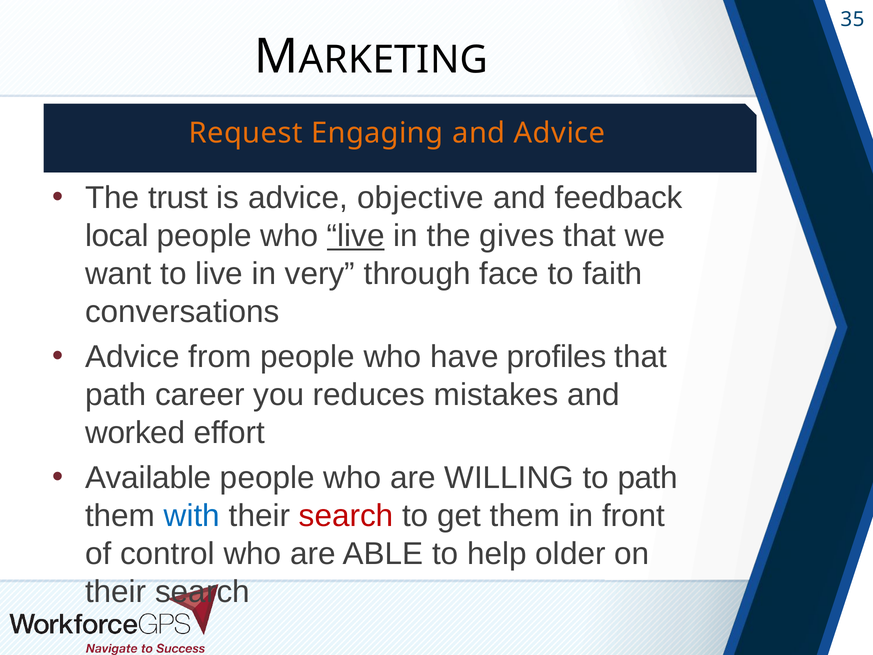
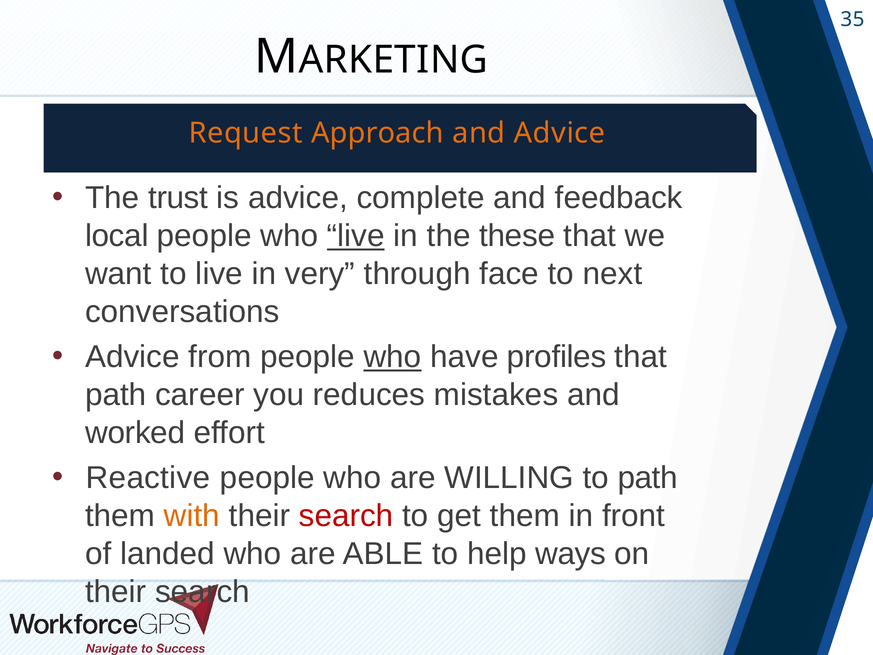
Engaging: Engaging -> Approach (377, 133)
objective: objective -> complete (421, 198)
gives: gives -> these (517, 236)
faith: faith -> next (613, 274)
who underline: none -> present (393, 357)
Available: Available -> Reactive (148, 478)
with colour: blue -> orange (192, 516)
control: control -> landed (167, 554)
older: older -> ways (571, 554)
